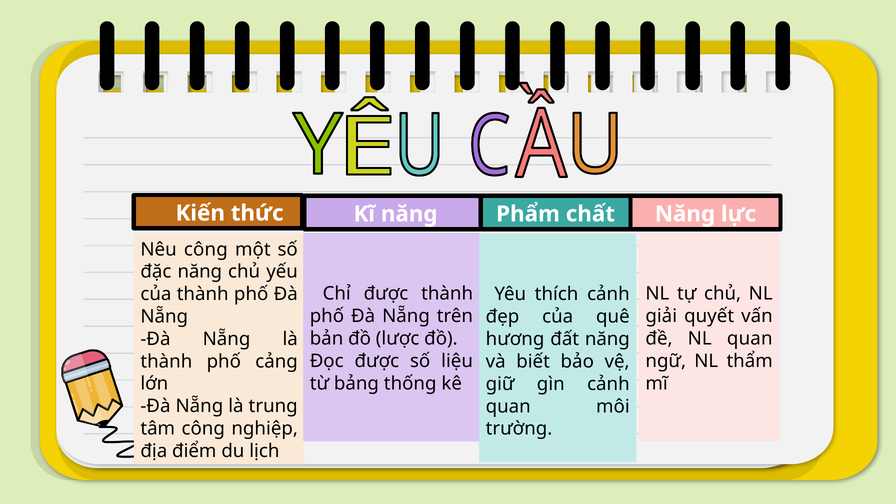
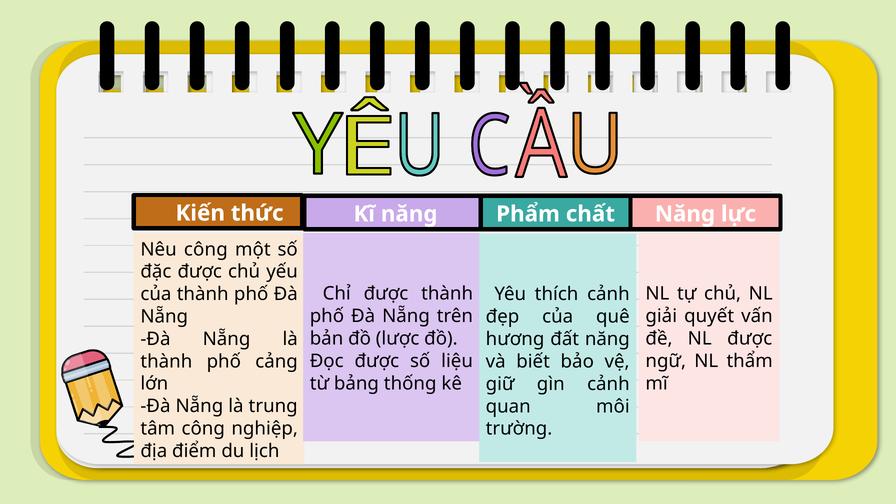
đặc năng: năng -> được (200, 272)
NL quan: quan -> được (750, 339)
